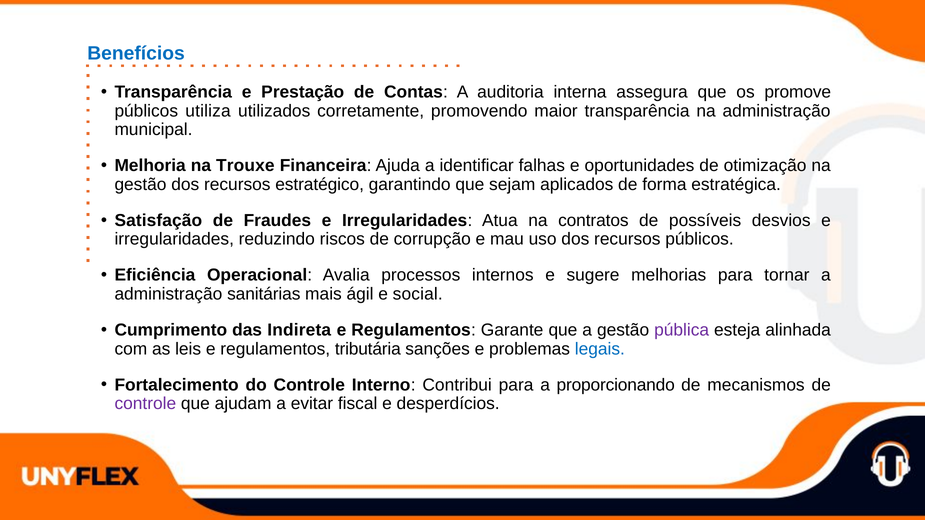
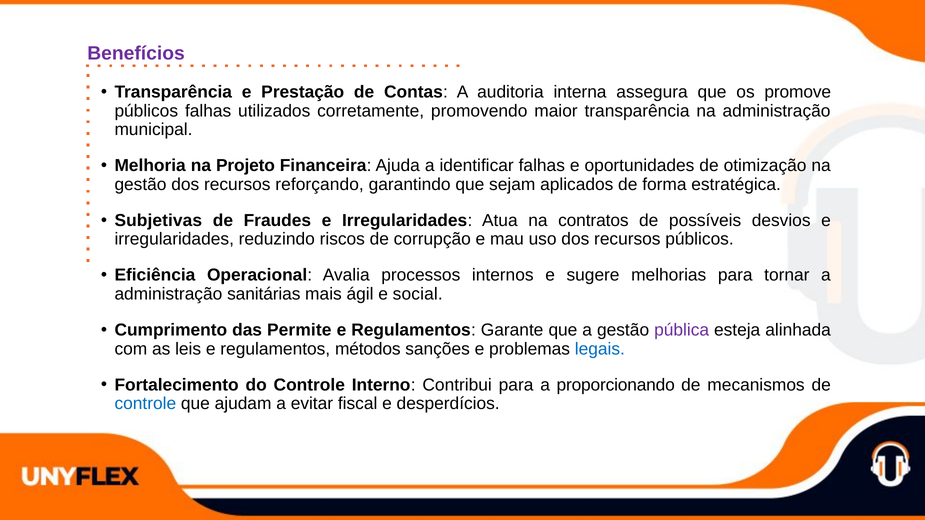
Benefícios colour: blue -> purple (136, 53)
públicos utiliza: utiliza -> falhas (208, 111)
Trouxe: Trouxe -> Projeto (245, 166)
estratégico: estratégico -> reforçando (320, 185)
Satisfação: Satisfação -> Subjetivas (158, 221)
Indireta: Indireta -> Permite (299, 330)
tributária: tributária -> métodos (368, 349)
controle colour: purple -> blue (145, 404)
